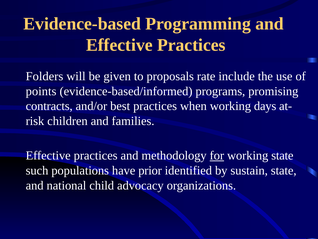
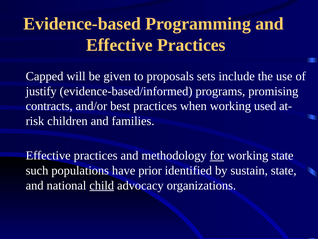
Folders: Folders -> Capped (45, 76)
rate: rate -> sets (206, 76)
points: points -> justify (41, 91)
days: days -> used (265, 106)
child underline: none -> present (102, 185)
